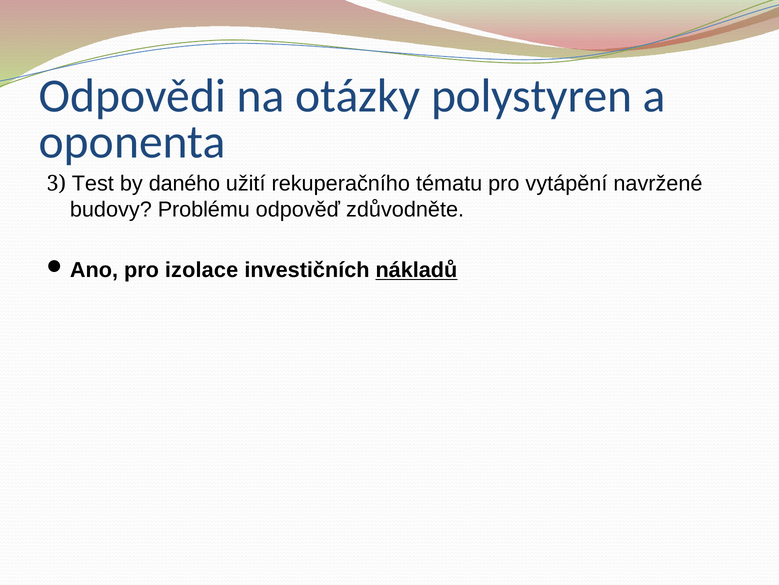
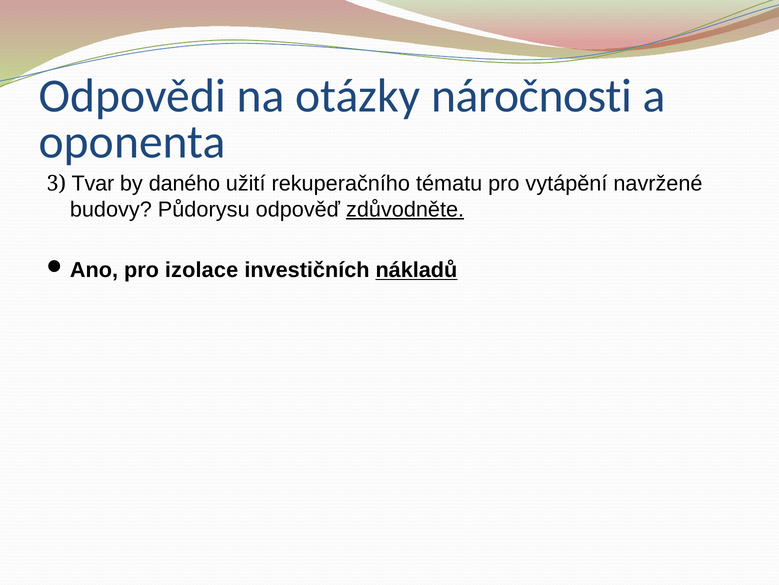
polystyren: polystyren -> náročnosti (532, 96)
Test: Test -> Tvar (93, 183)
Problému: Problému -> Půdorysu (204, 209)
zdůvodněte underline: none -> present (405, 209)
